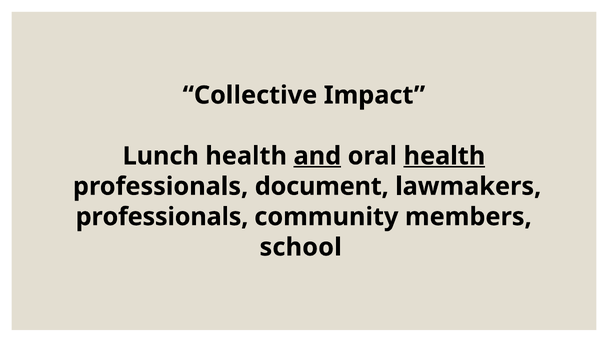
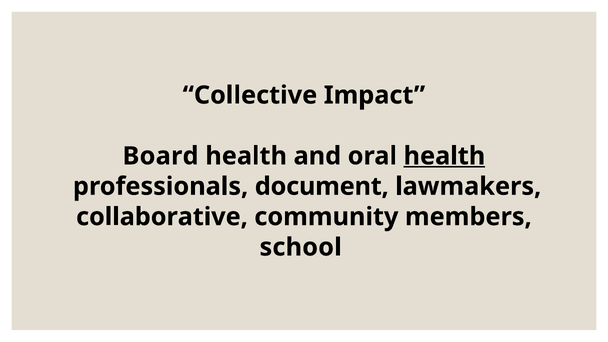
Lunch: Lunch -> Board (161, 156)
and underline: present -> none (317, 156)
professionals: professionals -> collaborative (162, 217)
